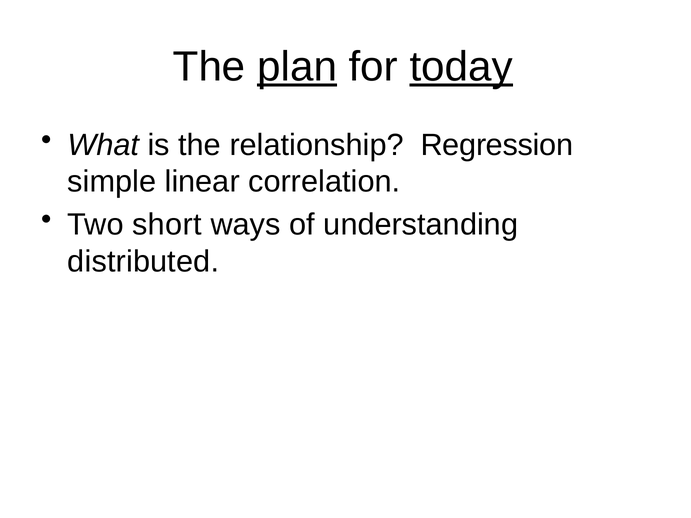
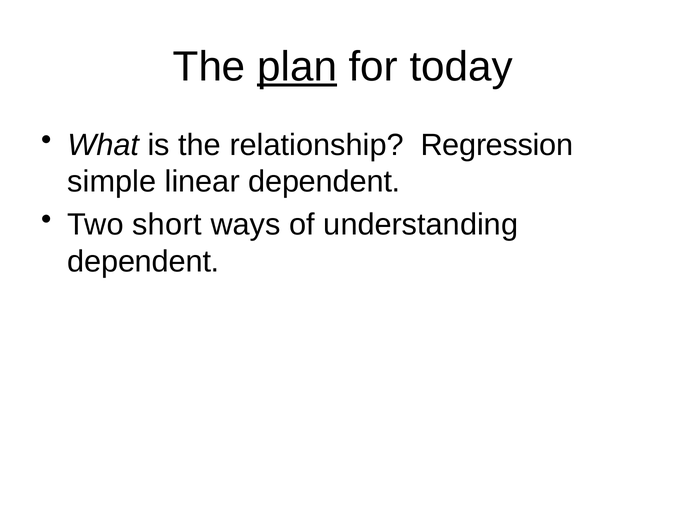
today underline: present -> none (461, 67)
linear correlation: correlation -> dependent (324, 182)
distributed: distributed -> dependent (143, 262)
